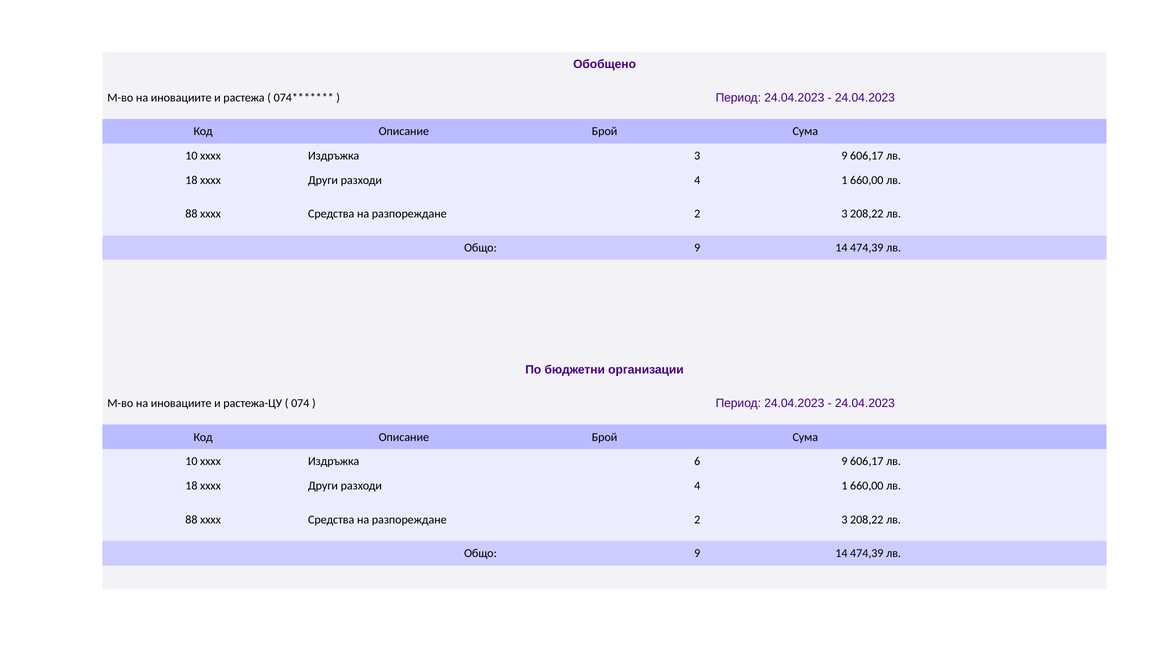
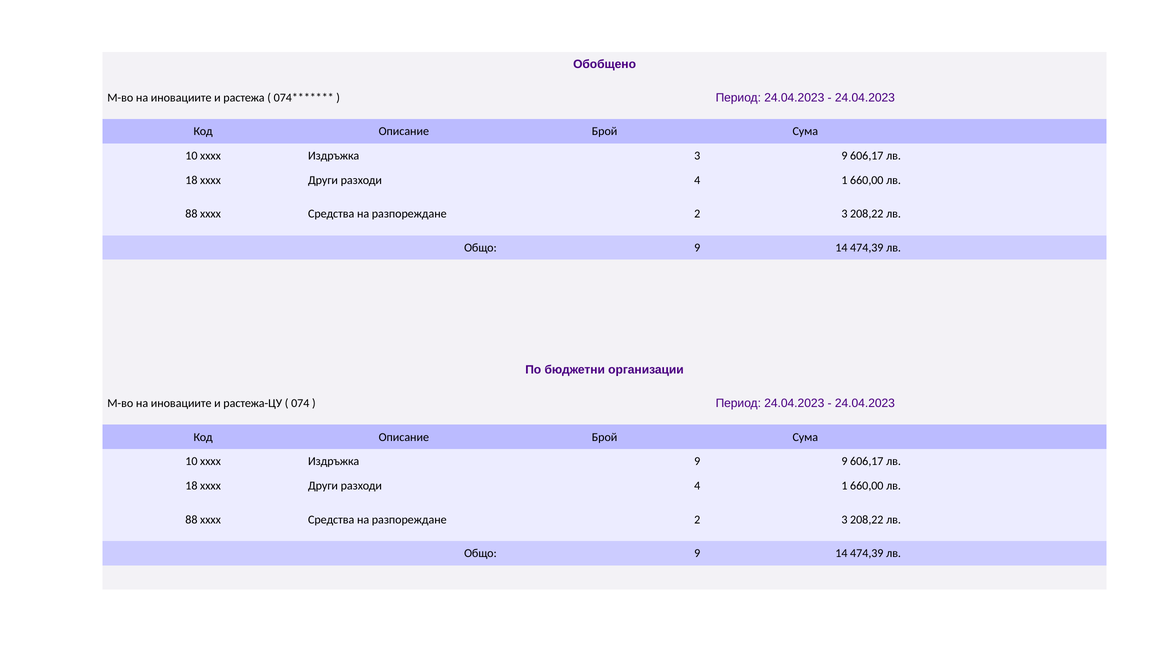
Издръжка 6: 6 -> 9 (697, 461)
